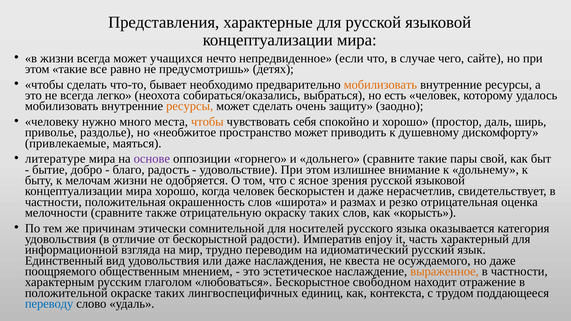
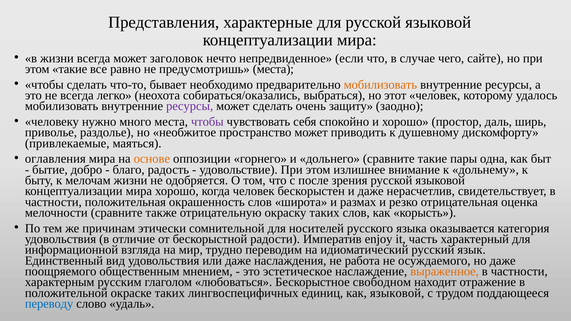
учащихся: учащихся -> заголовок (176, 58)
предусмотришь детях: детях -> места (273, 69)
есть: есть -> этот (395, 95)
ресурсы colour: orange -> purple (190, 106)
чтобы colour: orange -> purple (207, 122)
литературе: литературе -> оглавления (55, 159)
основе colour: purple -> orange (152, 159)
свой: свой -> одна (494, 159)
ясное: ясное -> после (313, 180)
квеста: квеста -> работа (362, 261)
как контекста: контекста -> языковой (397, 293)
